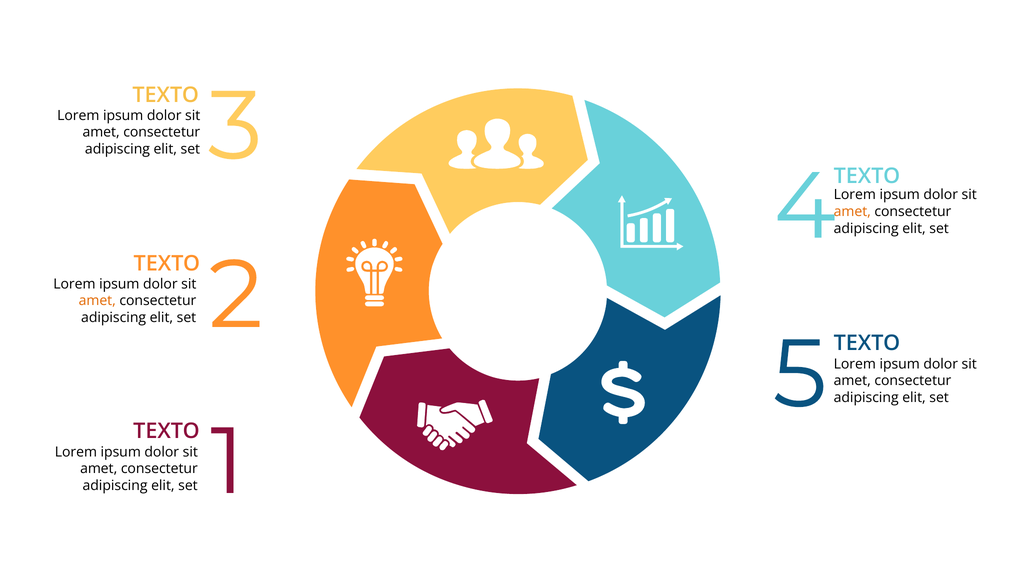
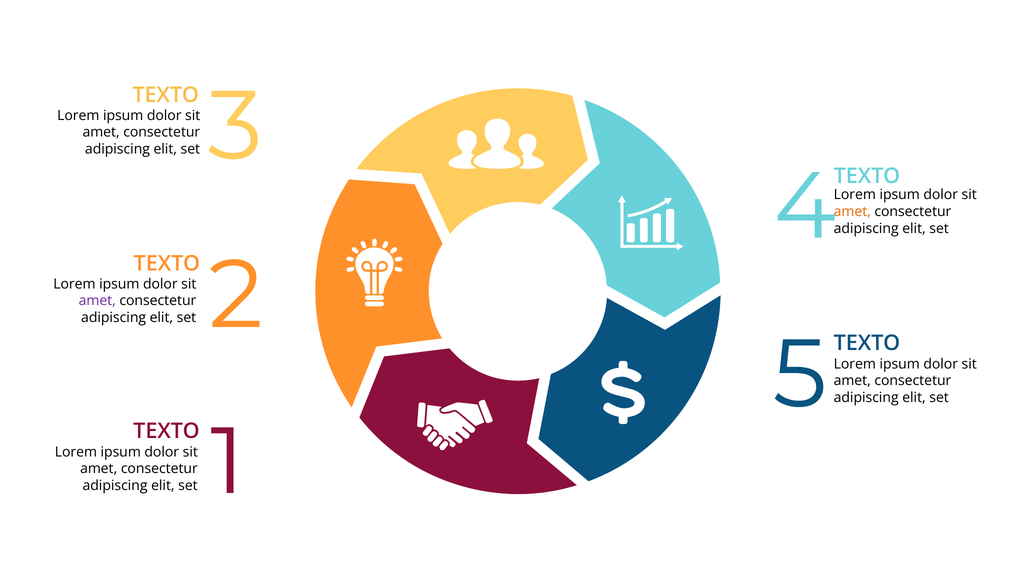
amet colour: orange -> purple (97, 301)
